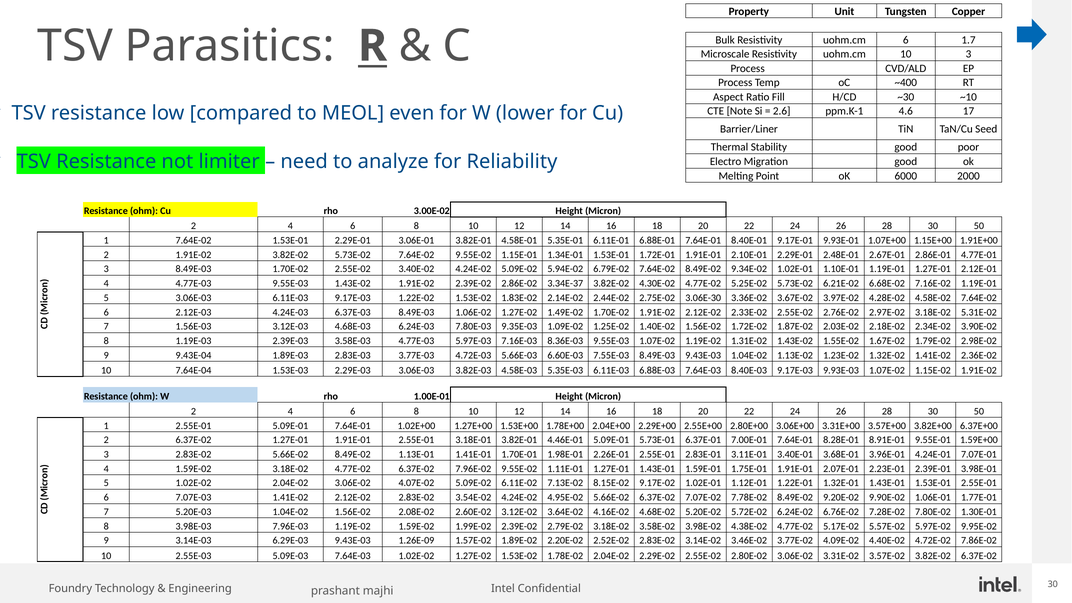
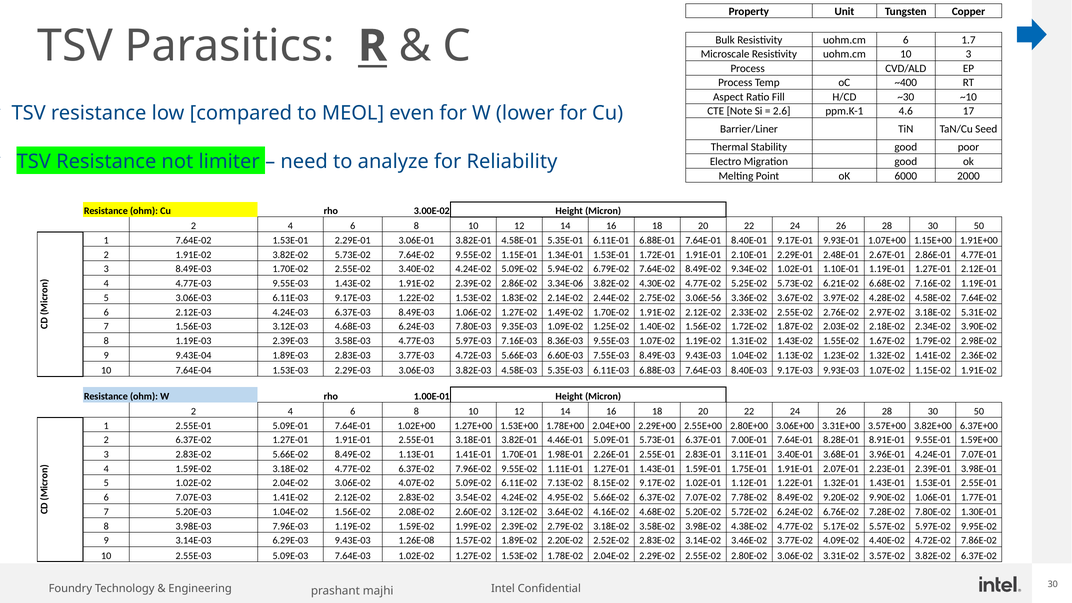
3.34E-37: 3.34E-37 -> 3.34E-06 (565, 283)
3.06E-30: 3.06E-30 -> 3.06E-56 (703, 298)
1.26E-09: 1.26E-09 -> 1.26E-08 (416, 541)
